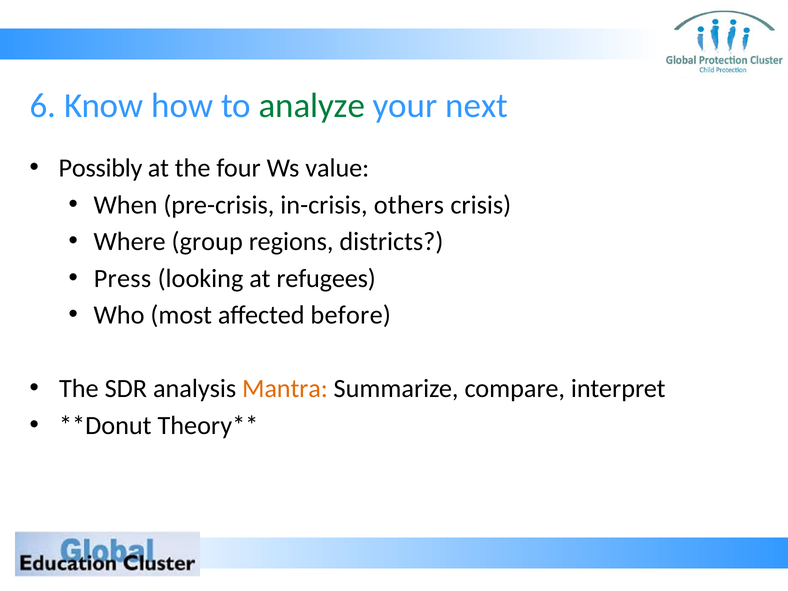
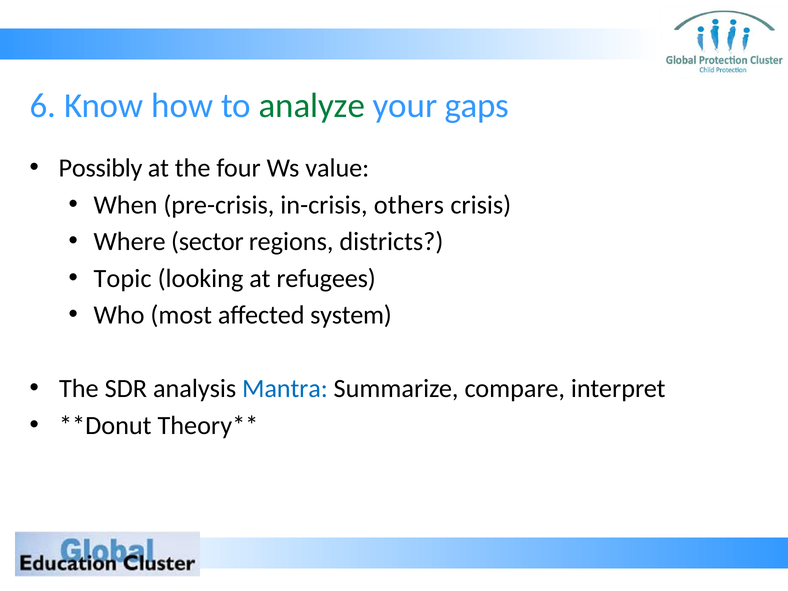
next: next -> gaps (477, 106)
group: group -> sector (207, 242)
Press: Press -> Topic (123, 278)
before: before -> system (351, 315)
Mantra colour: orange -> blue (285, 389)
